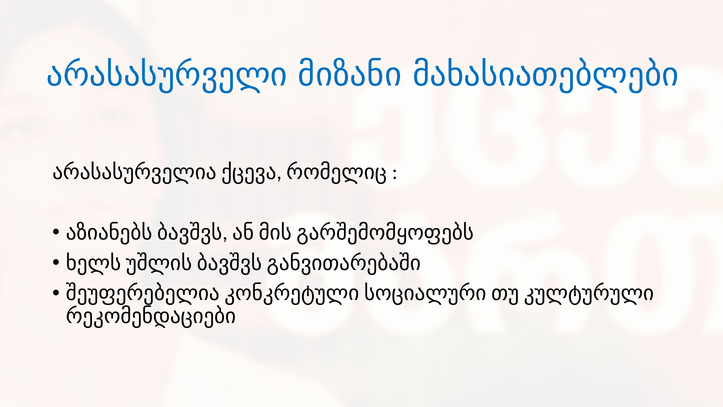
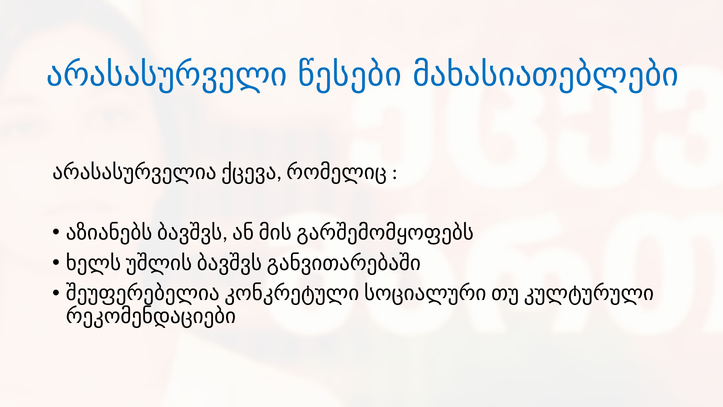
მიზანი: მიზანი -> წესები (350, 75)
